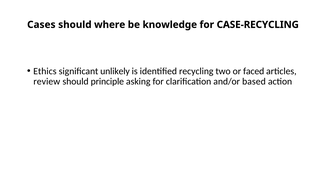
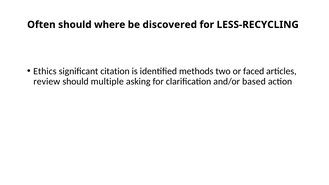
Cases: Cases -> Often (41, 25)
knowledge: knowledge -> discovered (170, 25)
CASE-RECYCLING: CASE-RECYCLING -> LESS-RECYCLING (258, 25)
unlikely: unlikely -> citation (115, 71)
recycling: recycling -> methods (196, 71)
principle: principle -> multiple (107, 82)
